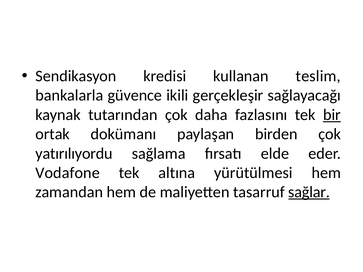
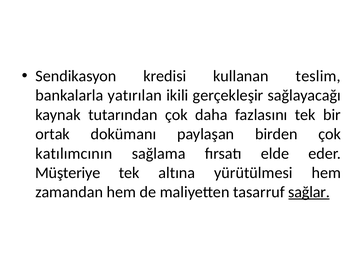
güvence: güvence -> yatırılan (135, 96)
bir underline: present -> none (332, 115)
yatırılıyordu: yatırılıyordu -> katılımcının (74, 154)
Vodafone: Vodafone -> Müşteriye (68, 173)
